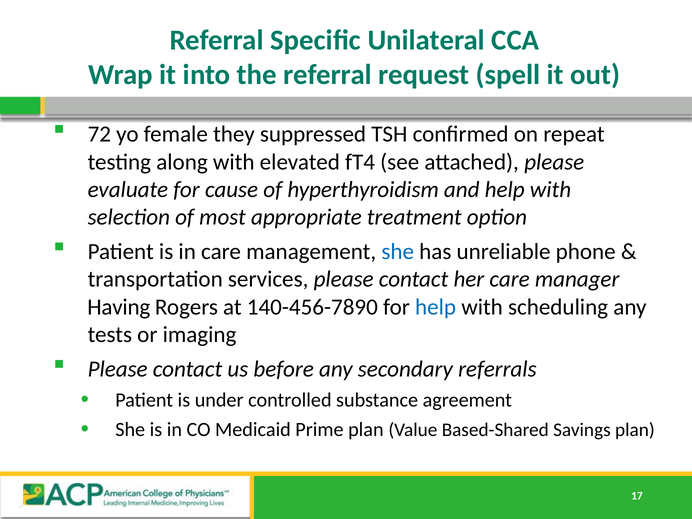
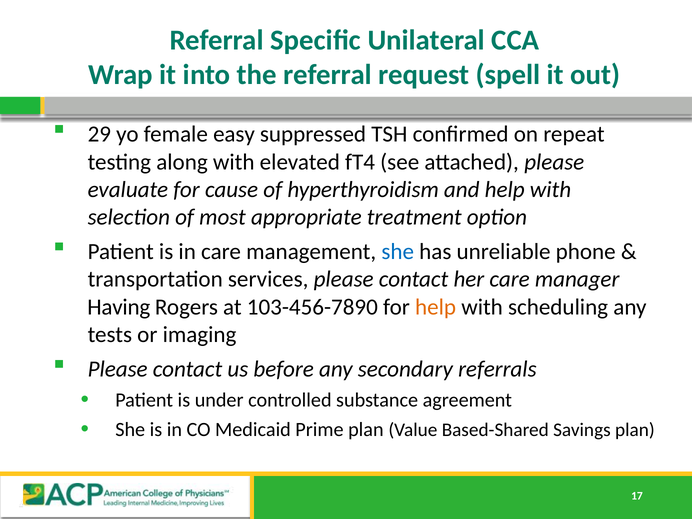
72: 72 -> 29 (99, 134)
they: they -> easy (234, 134)
140-456-7890: 140-456-7890 -> 103-456-7890 (312, 307)
help colour: blue -> orange (436, 307)
